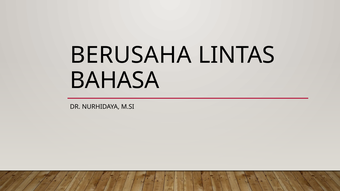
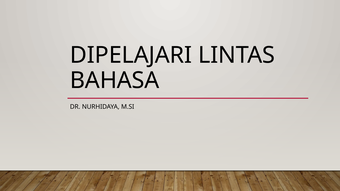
BERUSAHA: BERUSAHA -> DIPELAJARI (131, 55)
